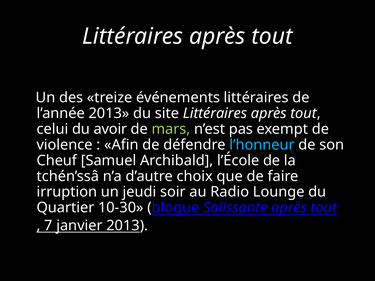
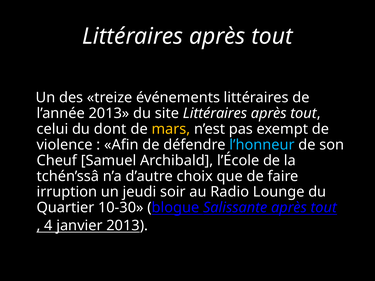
avoir: avoir -> dont (110, 129)
mars colour: light green -> yellow (171, 129)
7: 7 -> 4 (48, 226)
